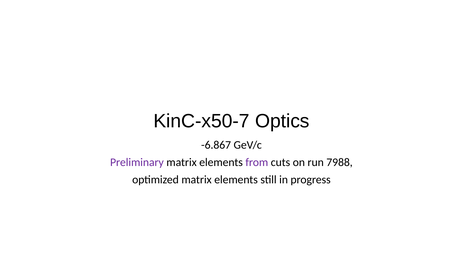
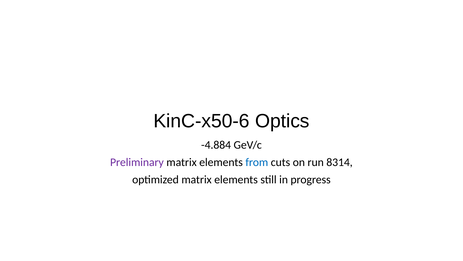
KinC-x50-7: KinC-x50-7 -> KinC-x50-6 (202, 121)
-6.867: -6.867 -> -4.884 (216, 145)
from colour: purple -> blue (257, 162)
7988: 7988 -> 8314 (340, 162)
